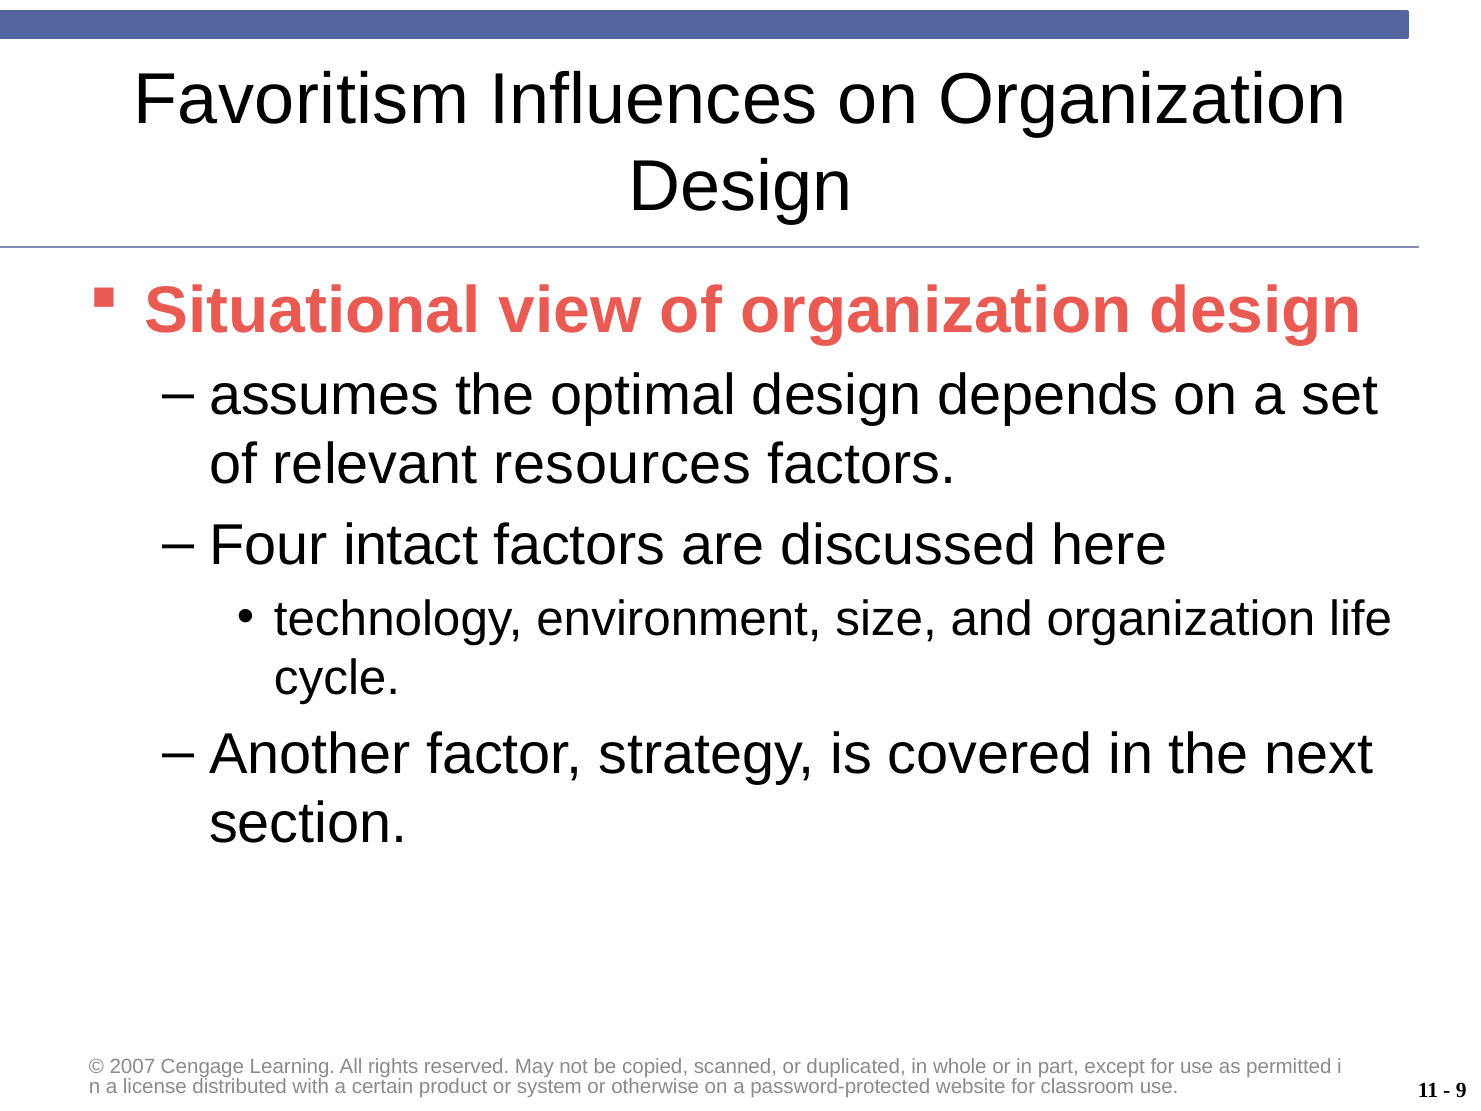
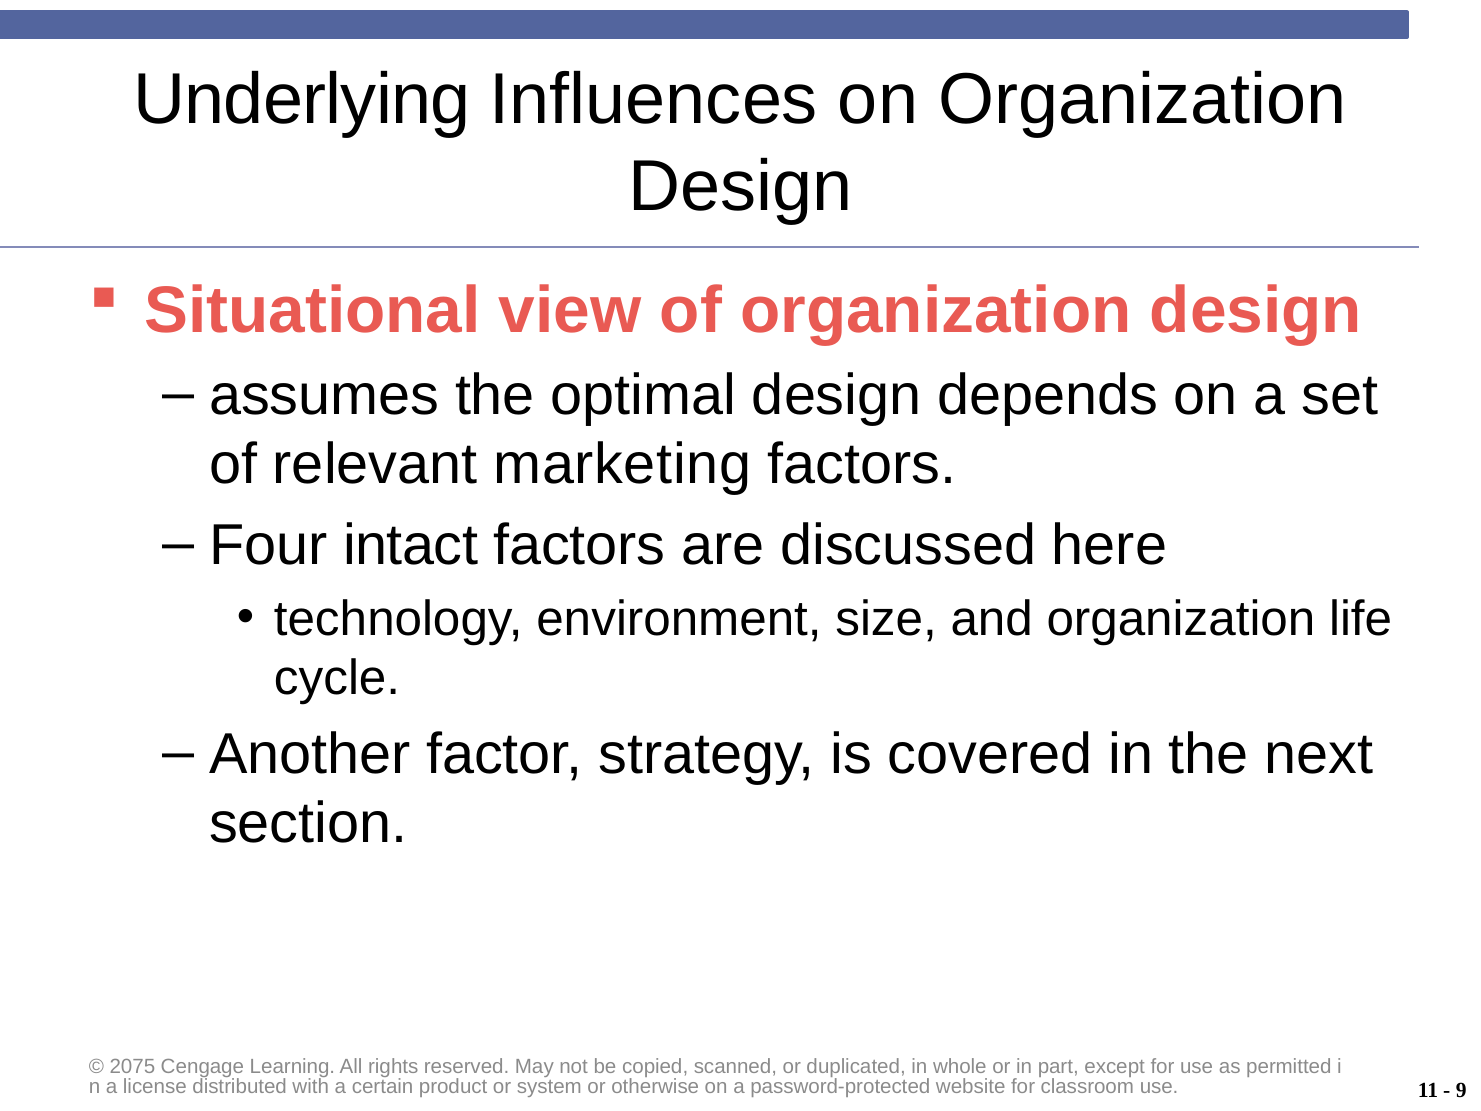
Favoritism: Favoritism -> Underlying (302, 100)
resources: resources -> marketing (622, 465)
2007: 2007 -> 2075 (132, 1066)
